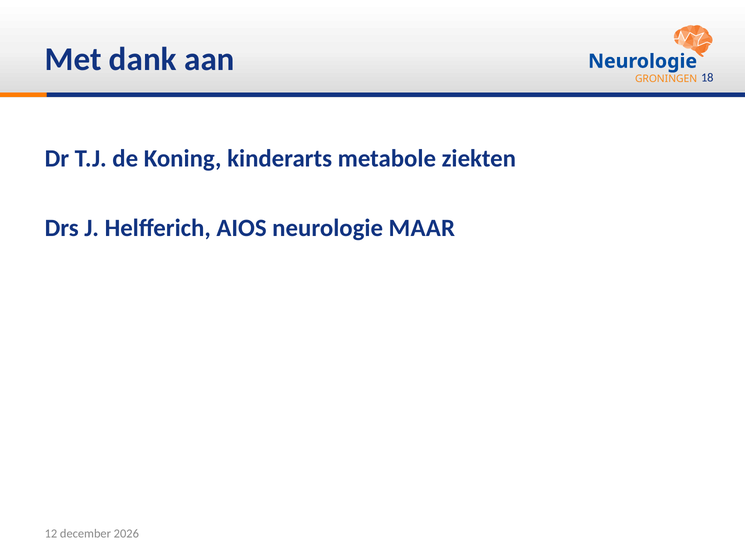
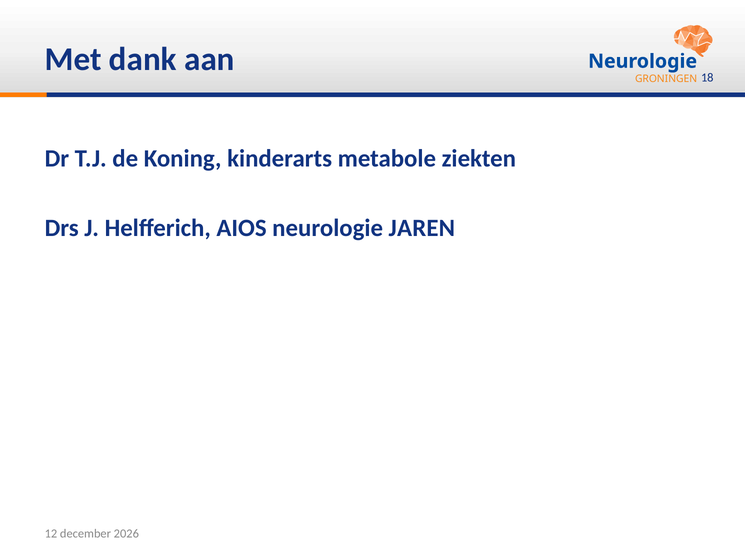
MAAR: MAAR -> JAREN (422, 228)
